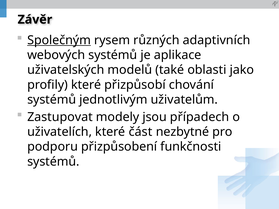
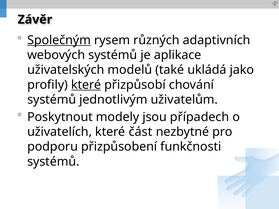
oblasti: oblasti -> ukládá (207, 70)
které underline: none -> present (86, 85)
Zastupovat: Zastupovat -> Poskytnout (60, 117)
